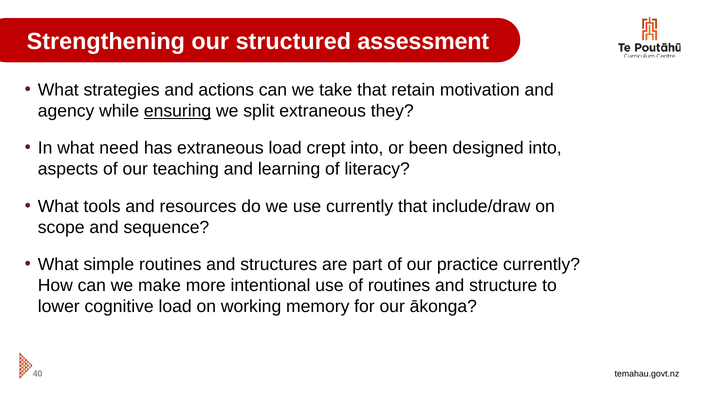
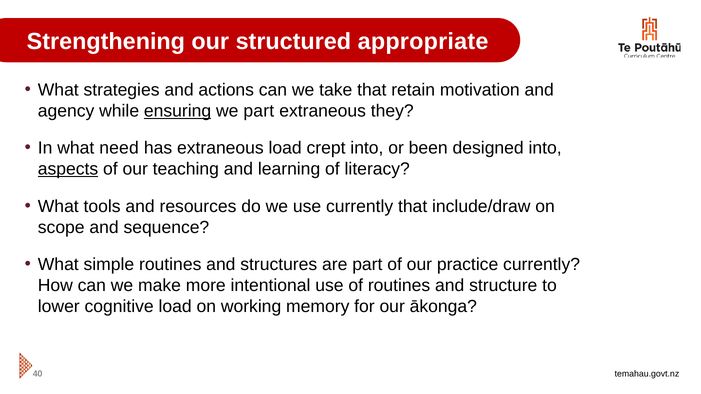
assessment: assessment -> appropriate (423, 42)
we split: split -> part (259, 111)
aspects underline: none -> present (68, 169)
